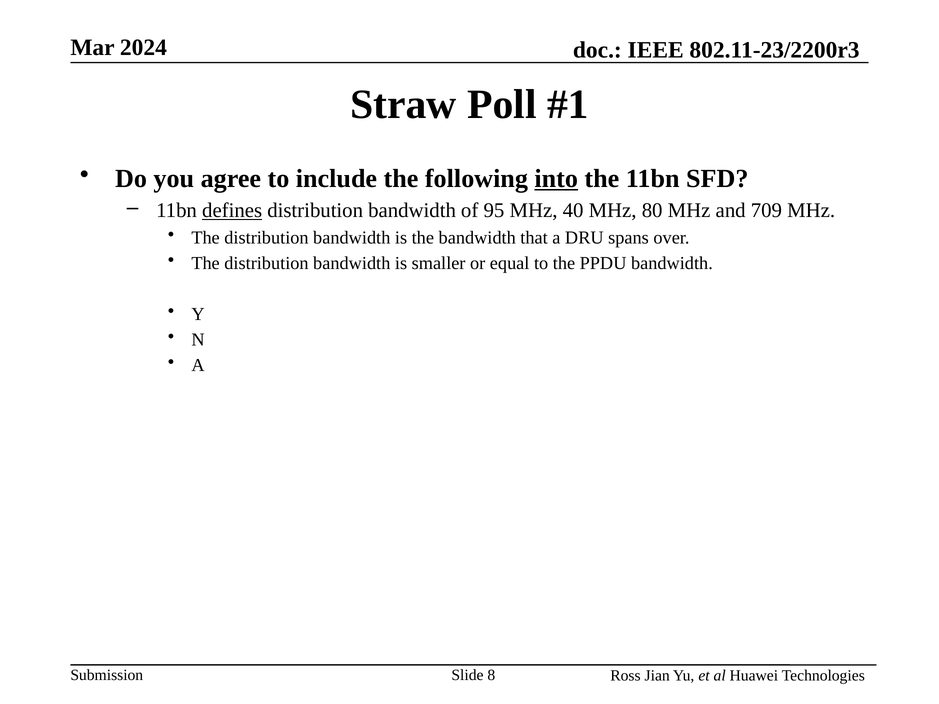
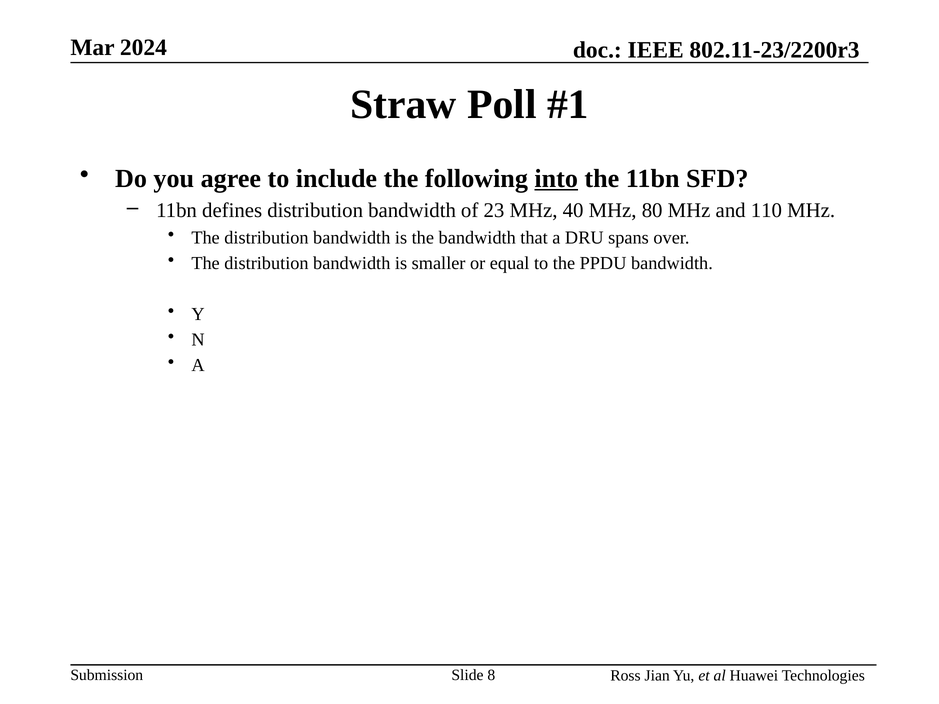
defines underline: present -> none (232, 211)
95: 95 -> 23 (494, 211)
709: 709 -> 110 (766, 211)
